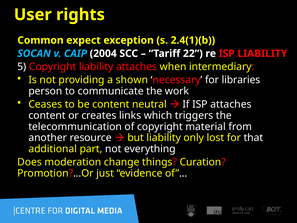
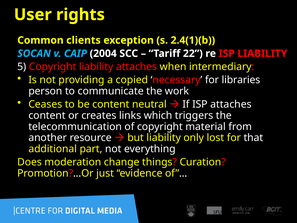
expect: expect -> clients (83, 40)
shown: shown -> copied (132, 80)
